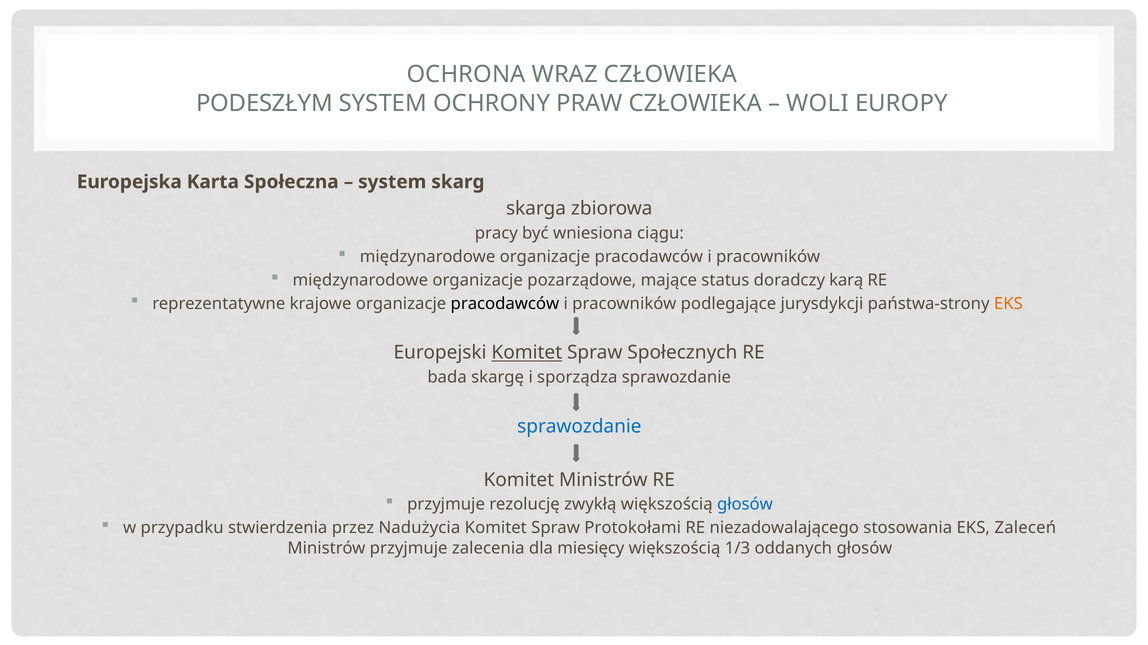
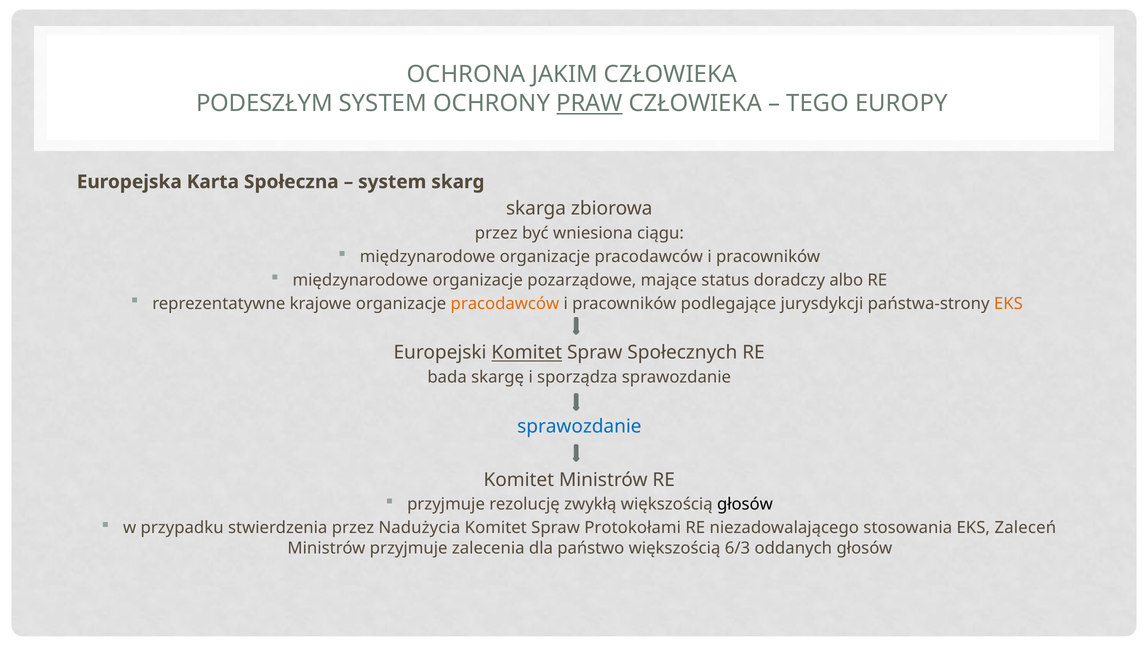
WRAZ: WRAZ -> JAKIM (565, 75)
PRAW underline: none -> present (590, 103)
WOLI: WOLI -> TEGO (818, 103)
pracy: pracy -> przez (496, 234)
karą: karą -> albo (846, 281)
pracodawców colour: black -> orange (505, 304)
głosów colour: blue -> black (745, 505)
miesięcy: miesięcy -> państwo (591, 549)
1/3: 1/3 -> 6/3 (738, 549)
